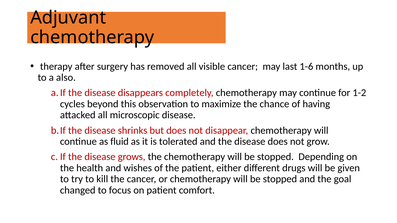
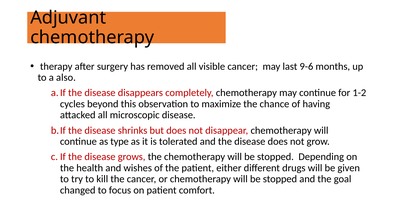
1-6: 1-6 -> 9-6 (306, 66)
fluid: fluid -> type (120, 142)
